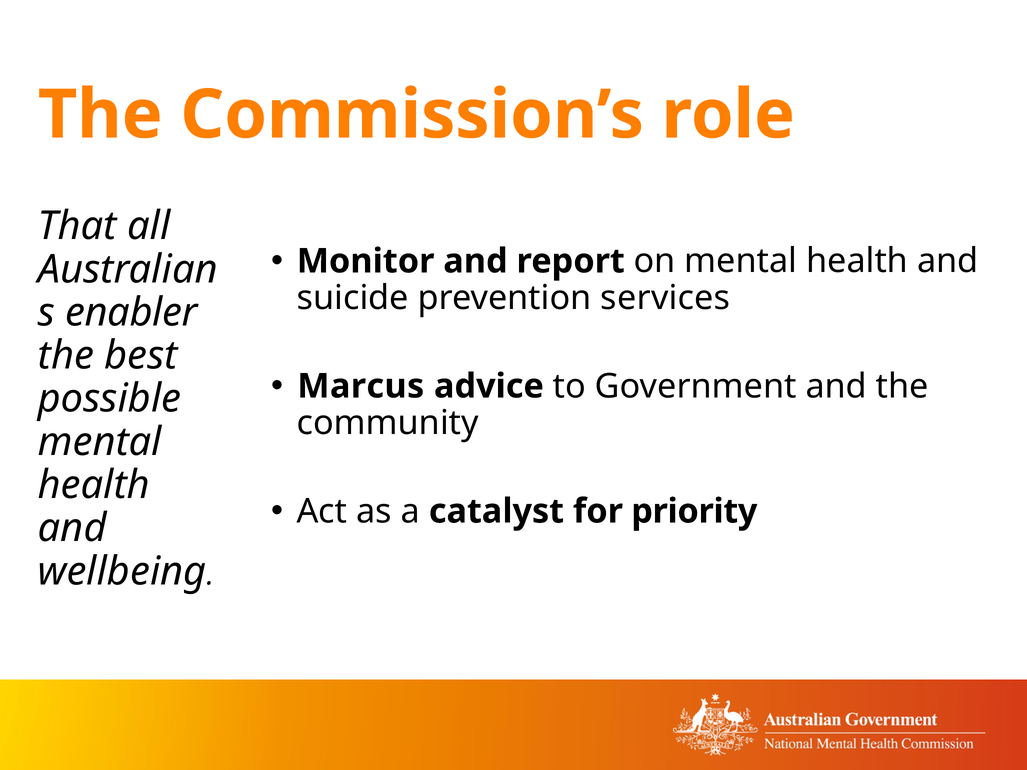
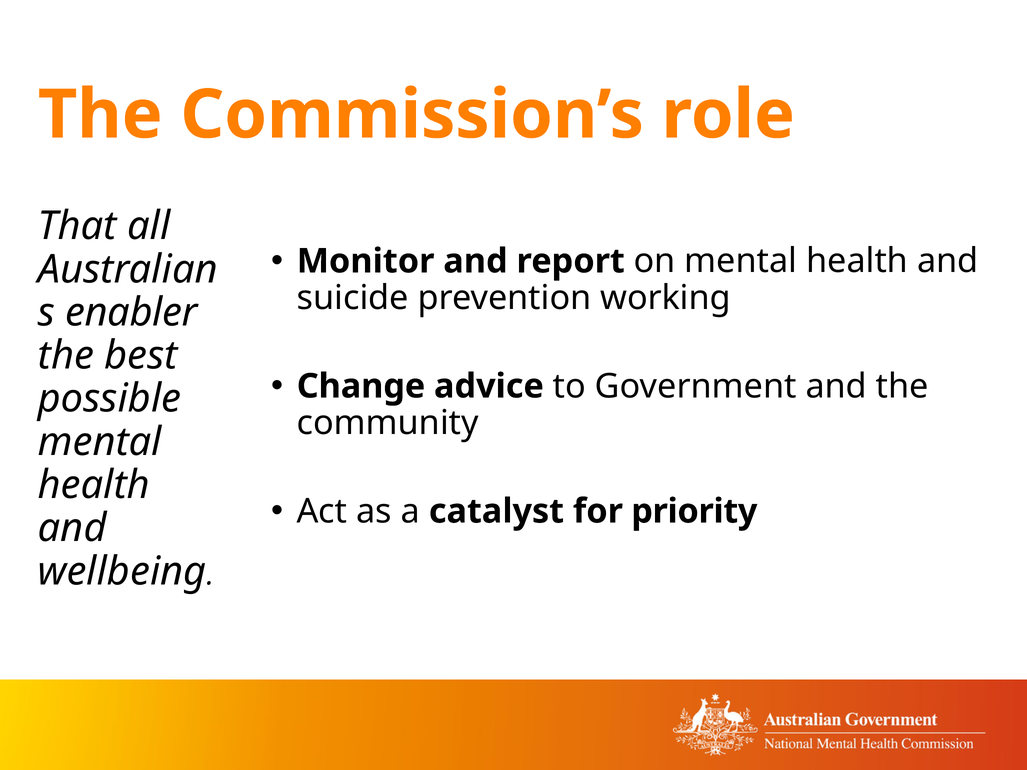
services: services -> working (666, 298)
Marcus: Marcus -> Change (361, 386)
